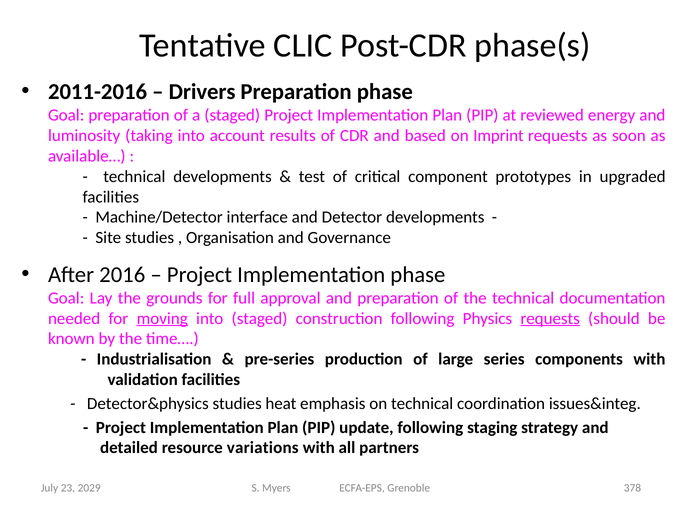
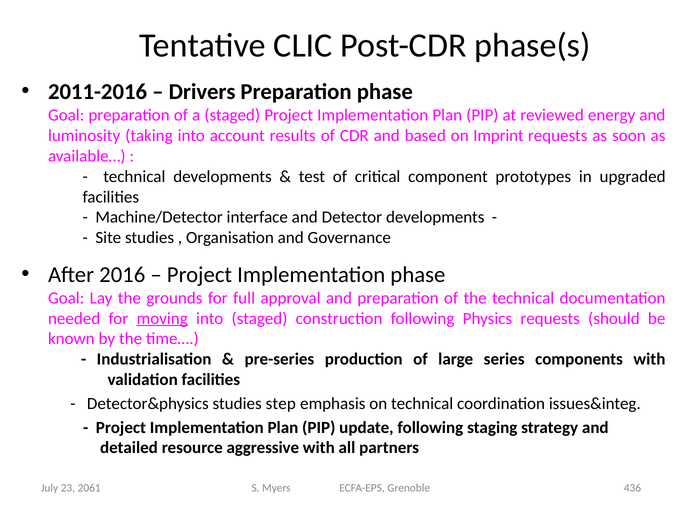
requests underline: present -> none (550, 319)
heat: heat -> step (281, 404)
variations: variations -> aggressive (263, 448)
2029: 2029 -> 2061 (89, 488)
378: 378 -> 436 (632, 488)
